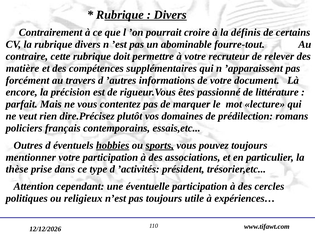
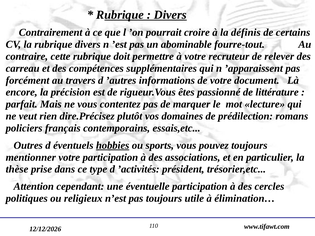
matière: matière -> carreau (23, 68)
sports underline: present -> none (160, 145)
expériences…: expériences… -> élimination… (245, 199)
